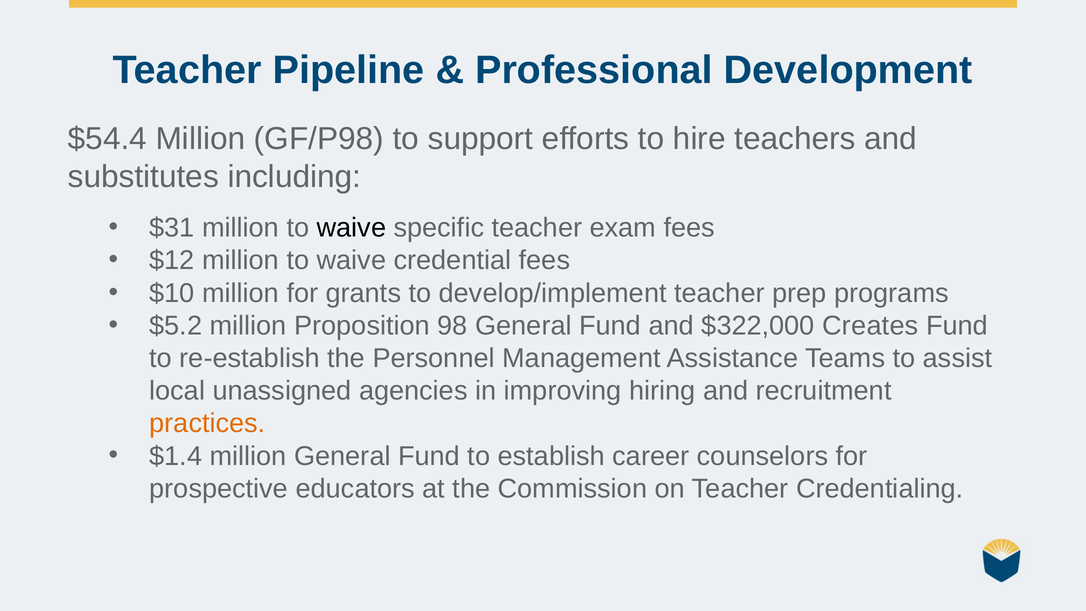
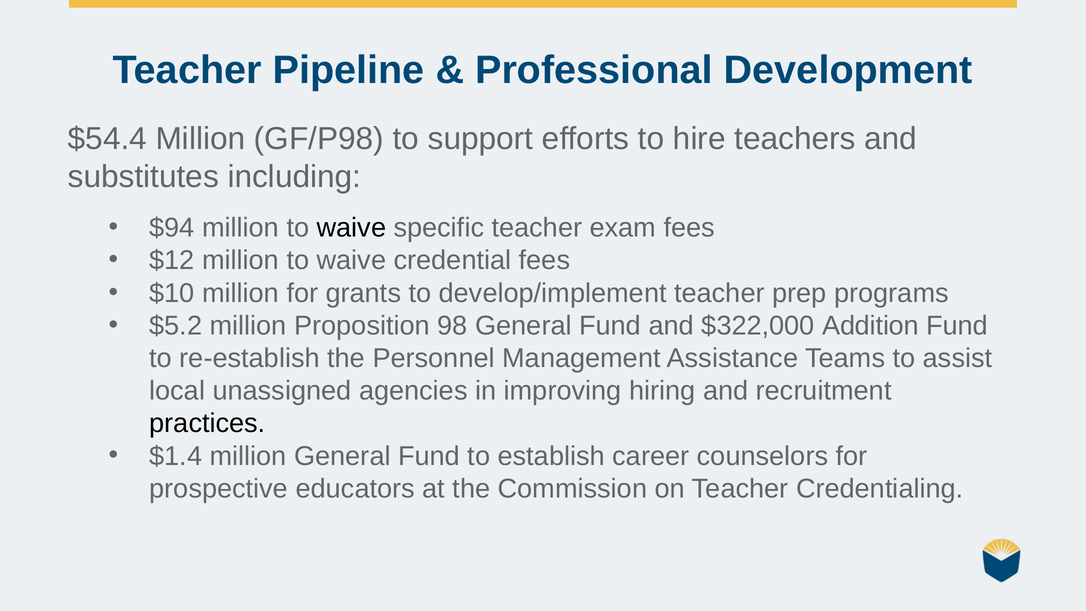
$31: $31 -> $94 (172, 228)
Creates: Creates -> Addition (871, 326)
practices colour: orange -> black (207, 423)
